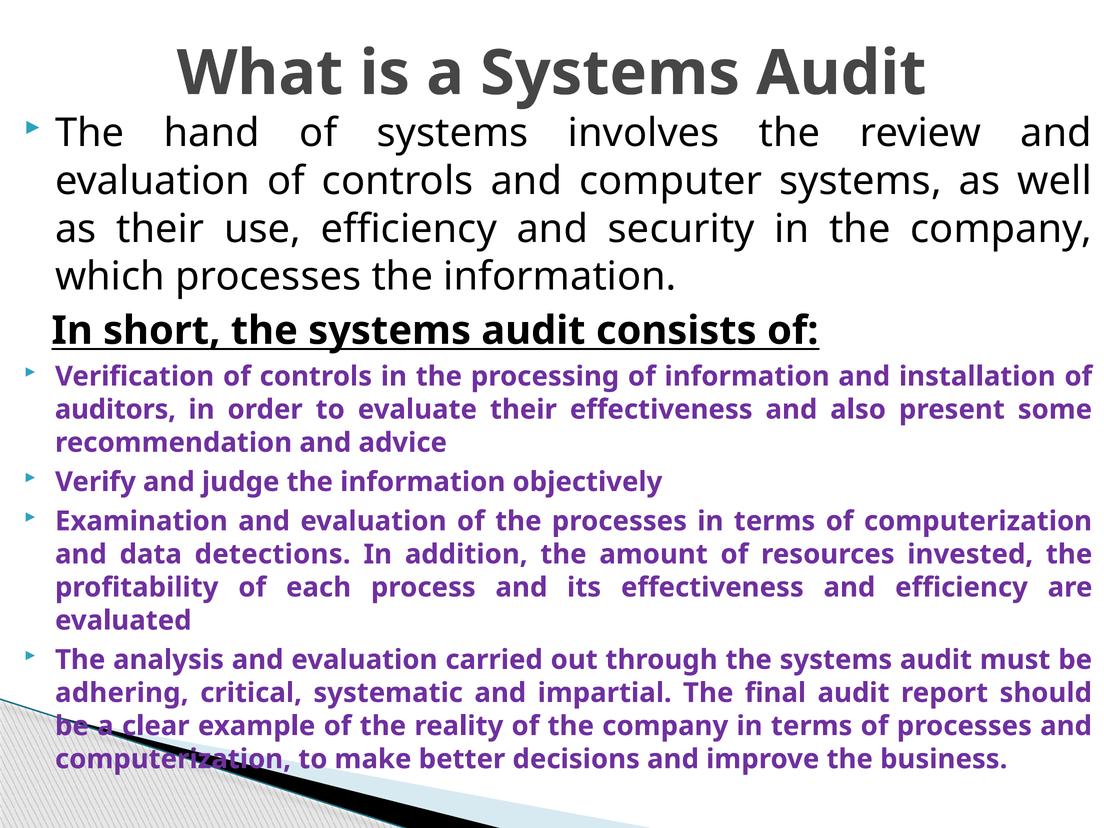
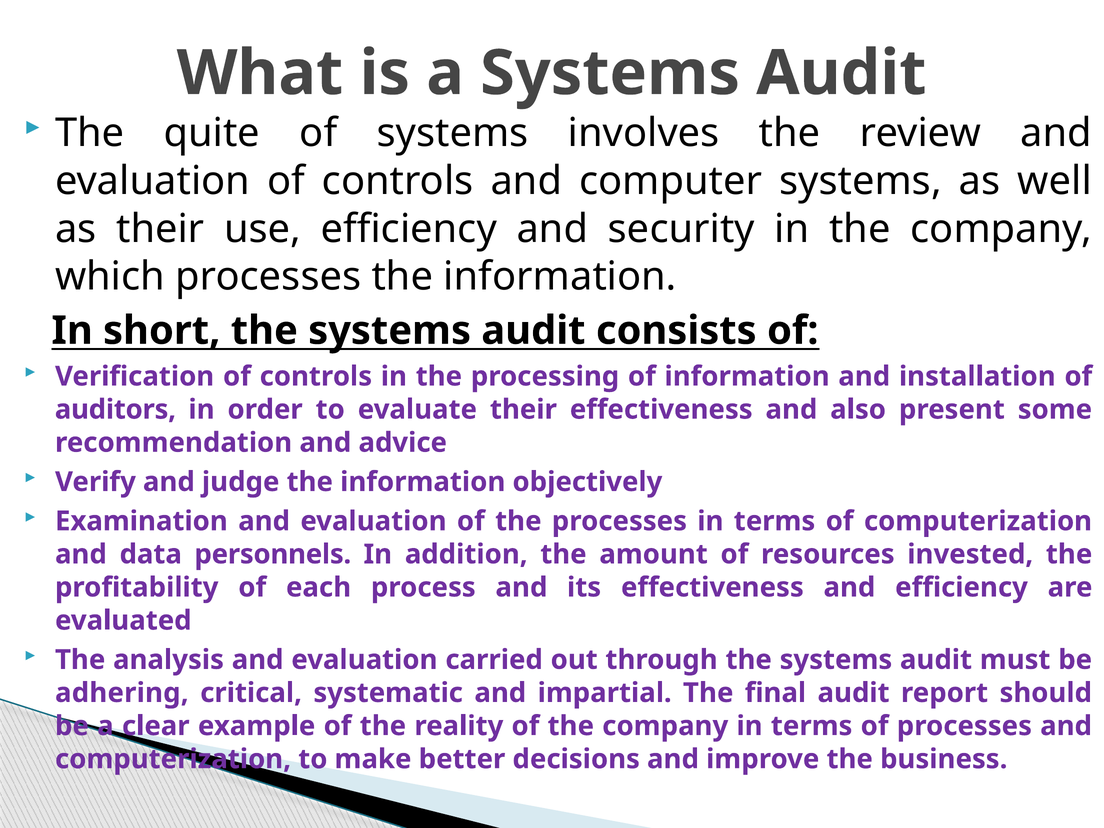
hand: hand -> quite (212, 133)
detections: detections -> personnels (273, 554)
